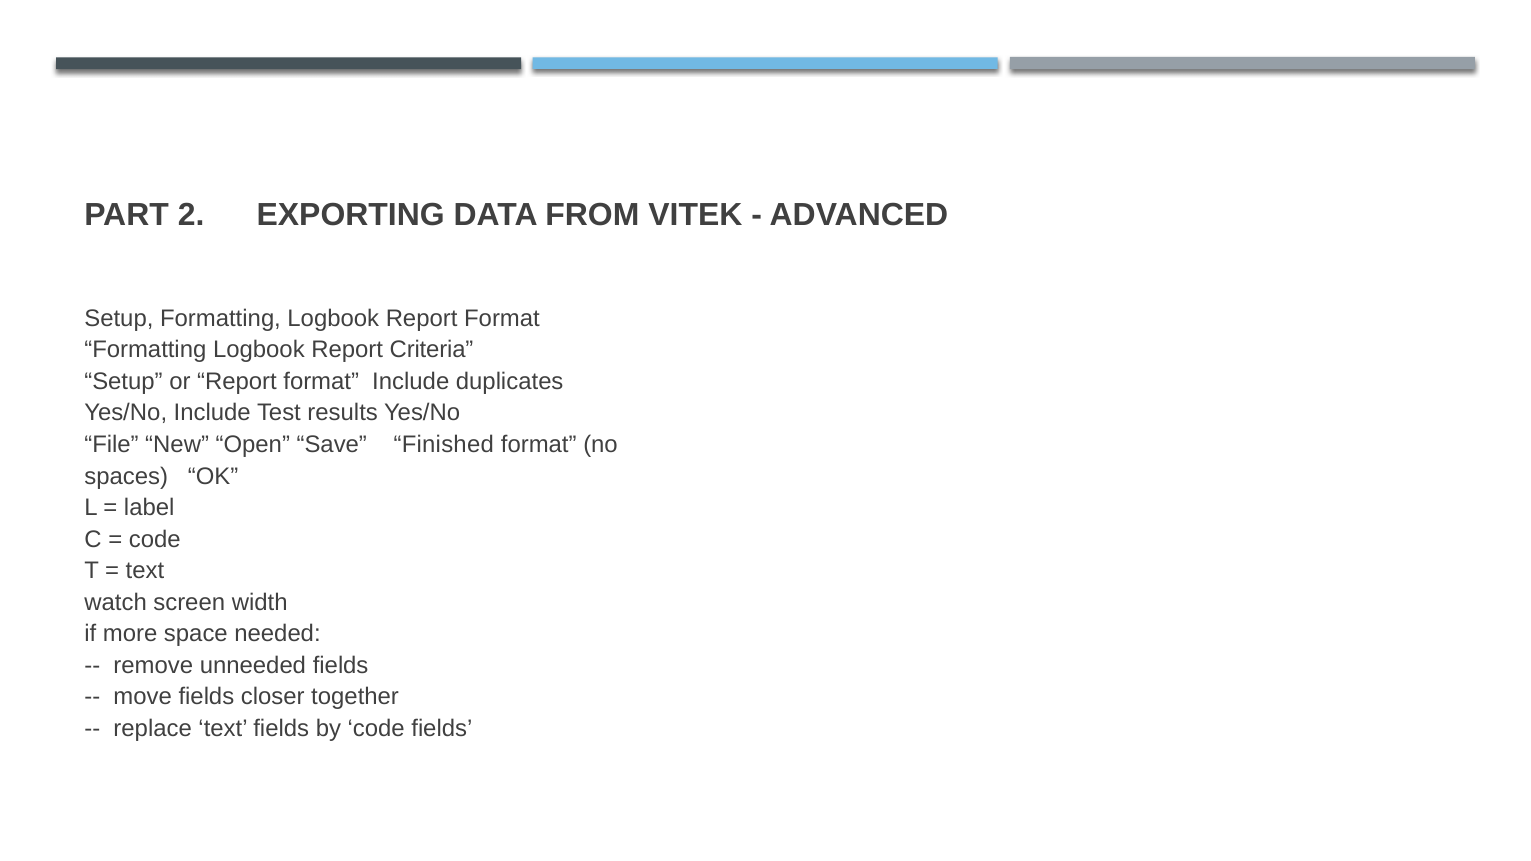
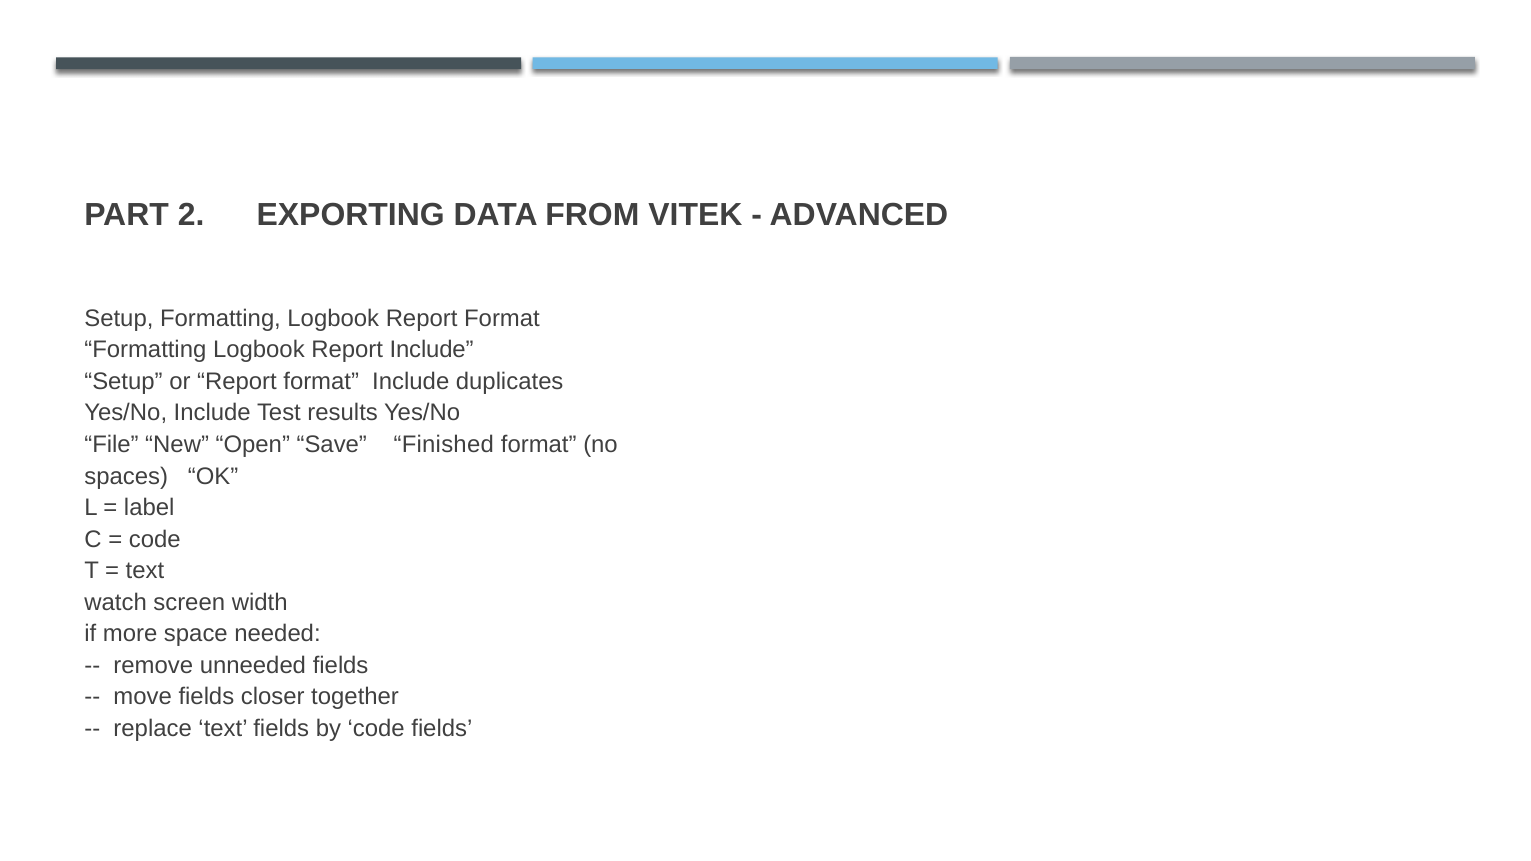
Report Criteria: Criteria -> Include (432, 350)
